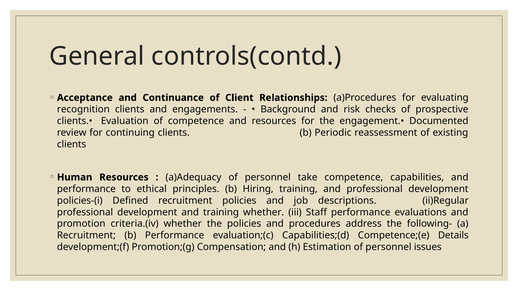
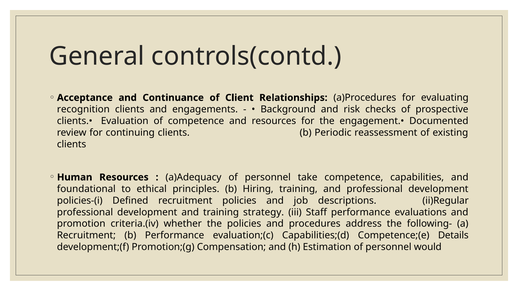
performance: performance -> foundational (86, 189)
training whether: whether -> strategy (264, 212)
issues: issues -> would (428, 247)
